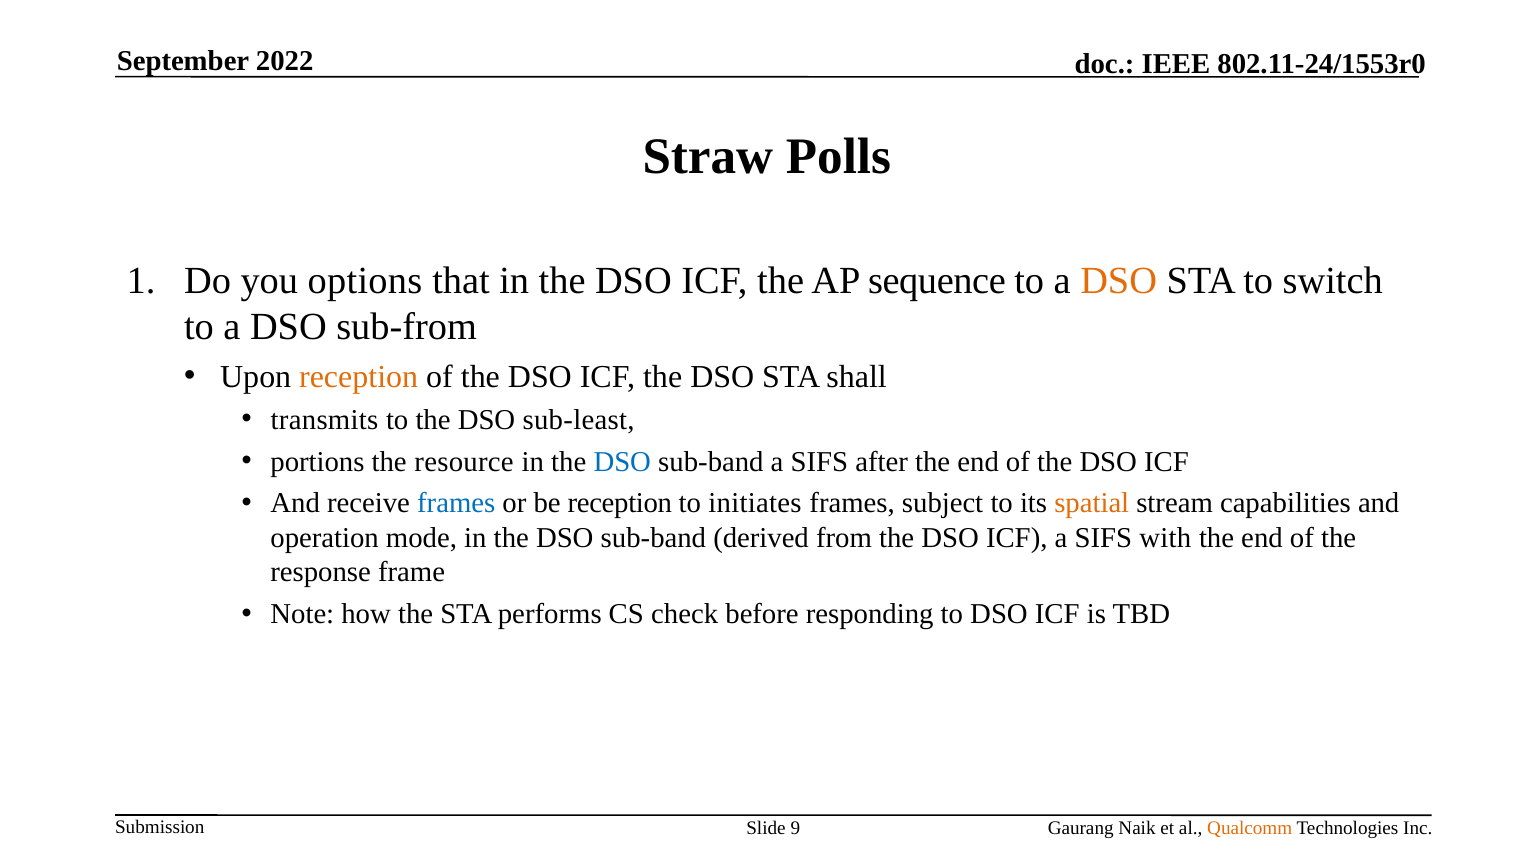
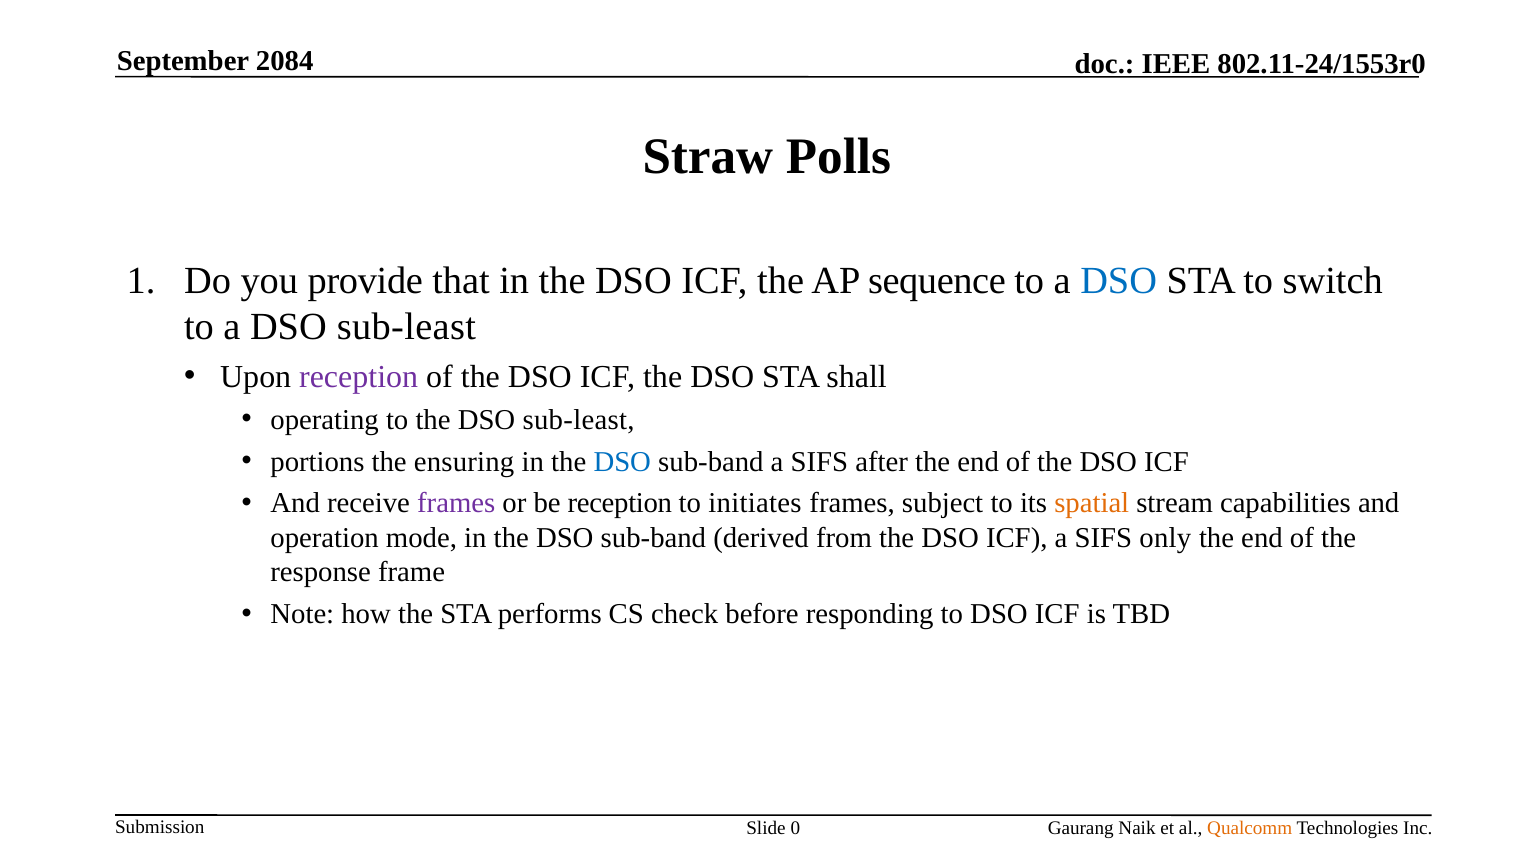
2022: 2022 -> 2084 (285, 61)
options: options -> provide (365, 281)
DSO colour: orange -> blue (1119, 281)
a DSO sub-from: sub-from -> sub-least (406, 327)
reception colour: orange -> purple (359, 376)
transmits: transmits -> operating (325, 420)
resource: resource -> ensuring (464, 462)
frames colour: blue -> purple (456, 503)
with: with -> only (1165, 538)
9: 9 -> 0 (795, 828)
